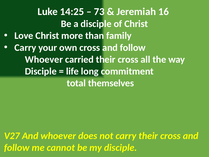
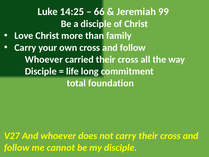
73: 73 -> 66 (99, 12)
16: 16 -> 99 (164, 12)
themselves: themselves -> foundation (111, 83)
